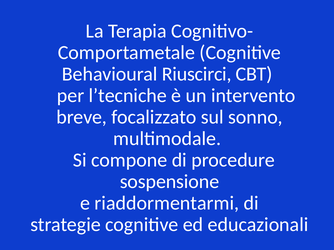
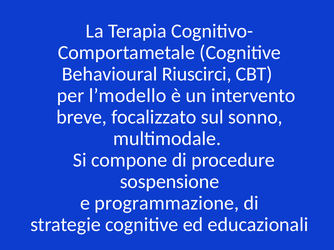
l’tecniche: l’tecniche -> l’modello (128, 96)
riaddormentarmi: riaddormentarmi -> programmazione (167, 203)
